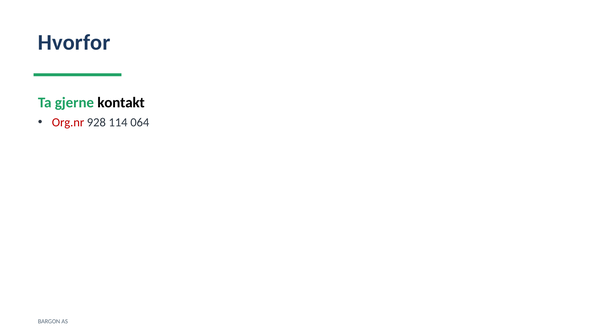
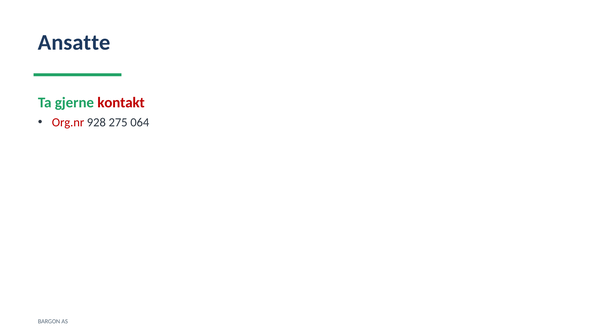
Hvorfor: Hvorfor -> Ansatte (74, 43)
kontakt colour: black -> red (121, 103)
114: 114 -> 275 (118, 123)
